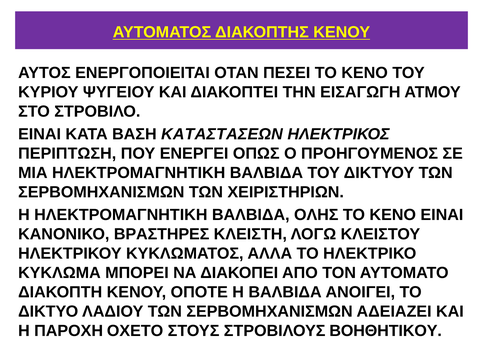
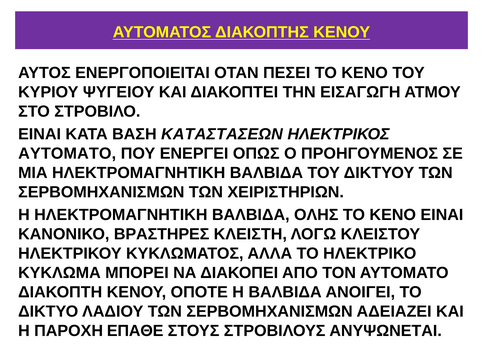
ΠΕΡΙΠΤΩΣΗ: ΠΕΡΙΠΤΩΣΗ -> ΑΥΤΟΜΑΤΟ (67, 153)
ΟΧΕΤΟ: ΟΧΕΤΟ -> ΕΠΑΘΕ (135, 330)
ΒΟΗΘΗΤΙΚΟΥ: ΒΟΗΘΗΤΙΚΟΥ -> ΑΝΥΨΩΝΕΤΑΙ (386, 330)
